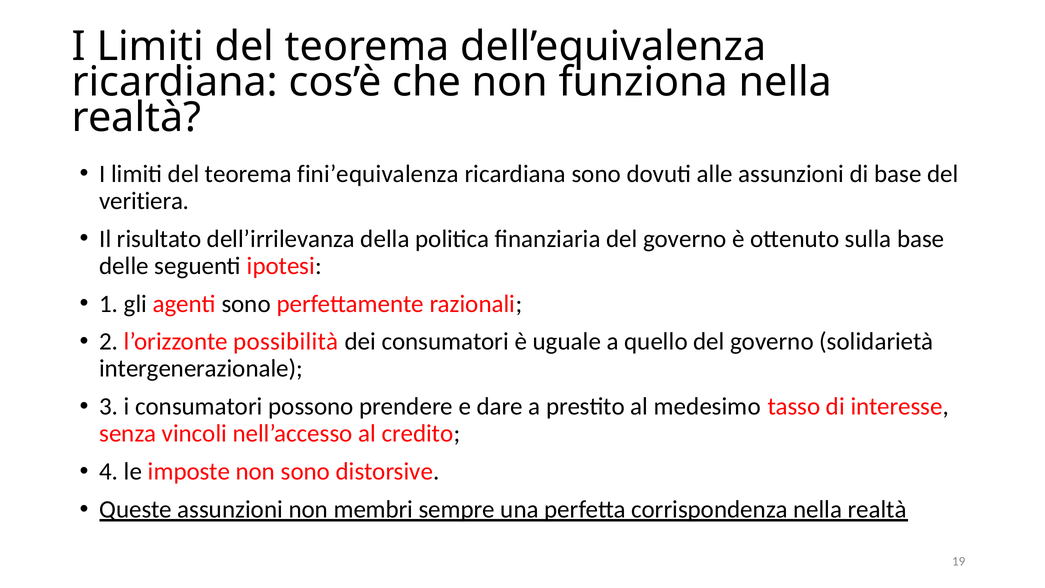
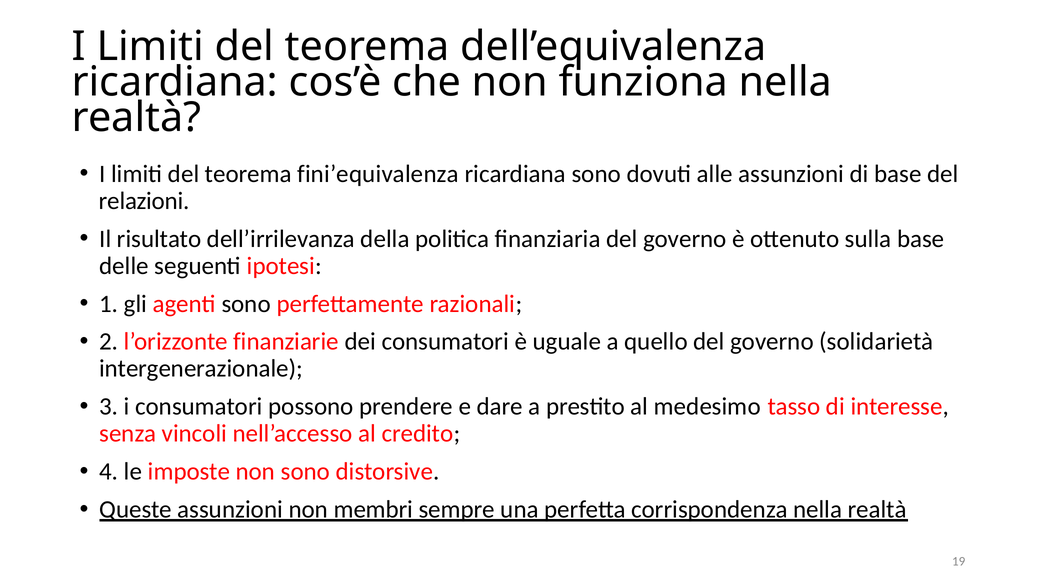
veritiera: veritiera -> relazioni (144, 201)
possibilità: possibilità -> finanziarie (286, 342)
